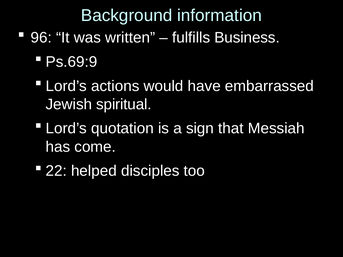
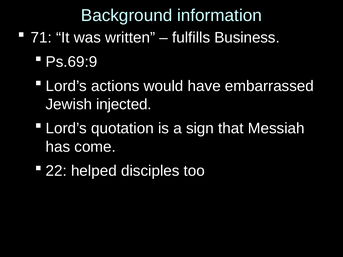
96: 96 -> 71 (41, 38)
spiritual: spiritual -> injected (124, 104)
